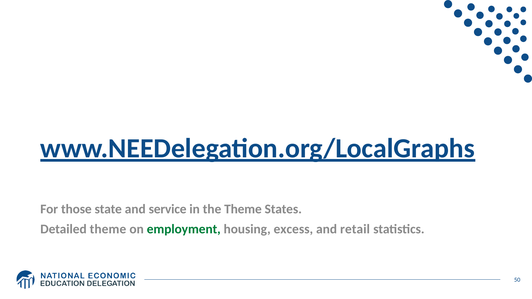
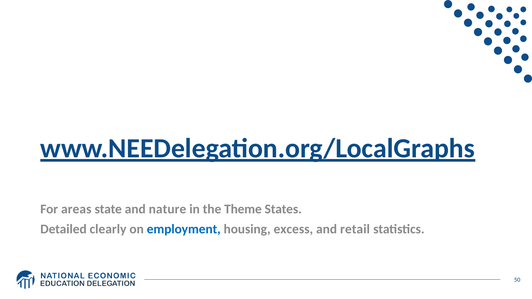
those: those -> areas (76, 209)
service: service -> nature (167, 209)
Detailed theme: theme -> clearly (108, 229)
employment colour: green -> blue (184, 229)
